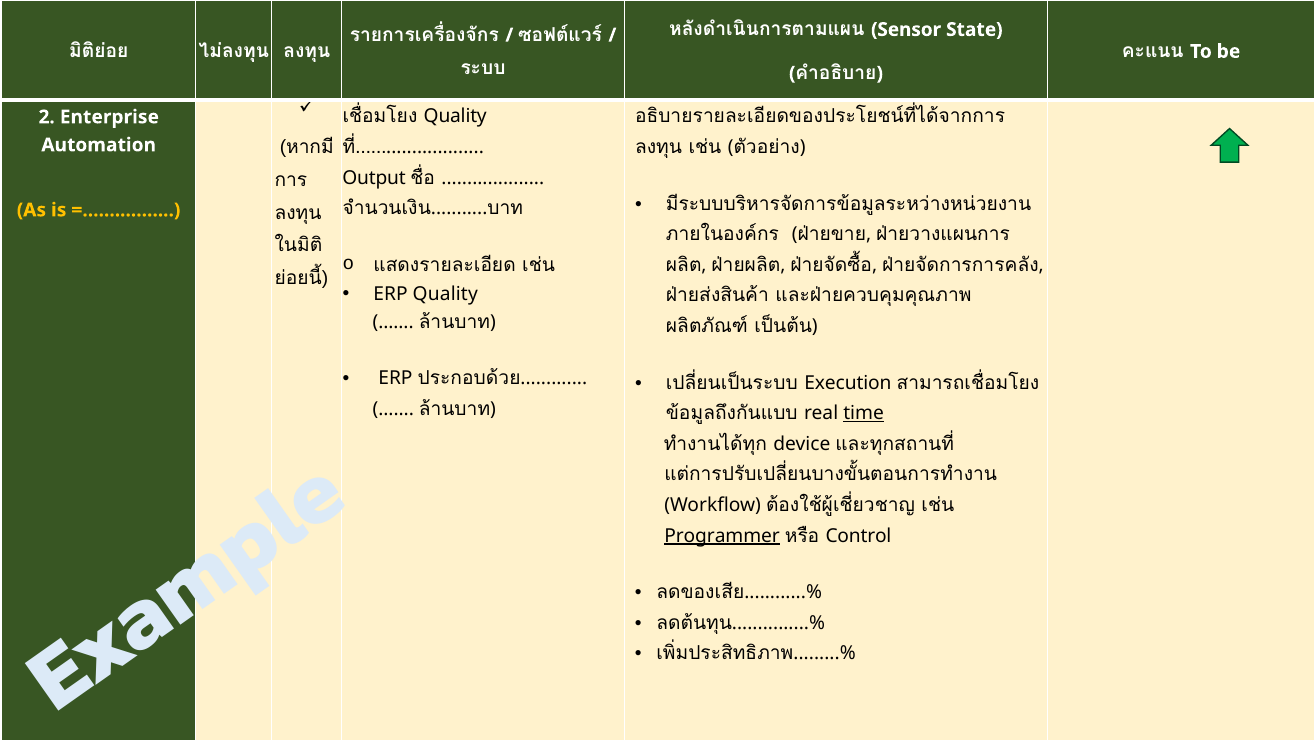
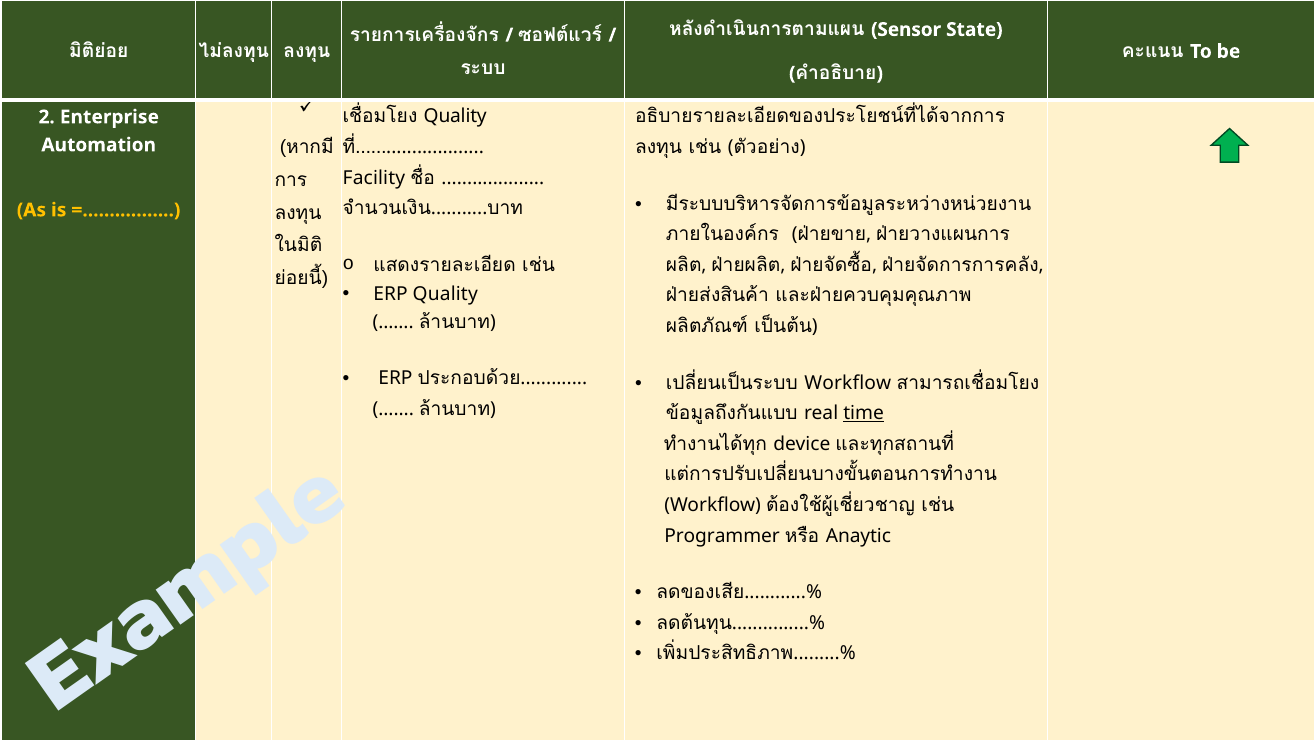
Output: Output -> Facility (374, 178)
Execution: Execution -> Workflow (848, 383)
Programmer underline: present -> none (722, 536)
Control: Control -> Anaytic (858, 536)
